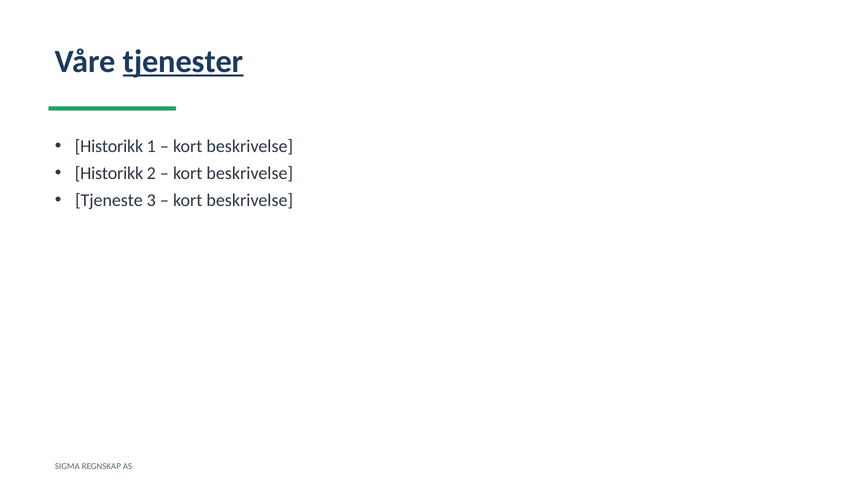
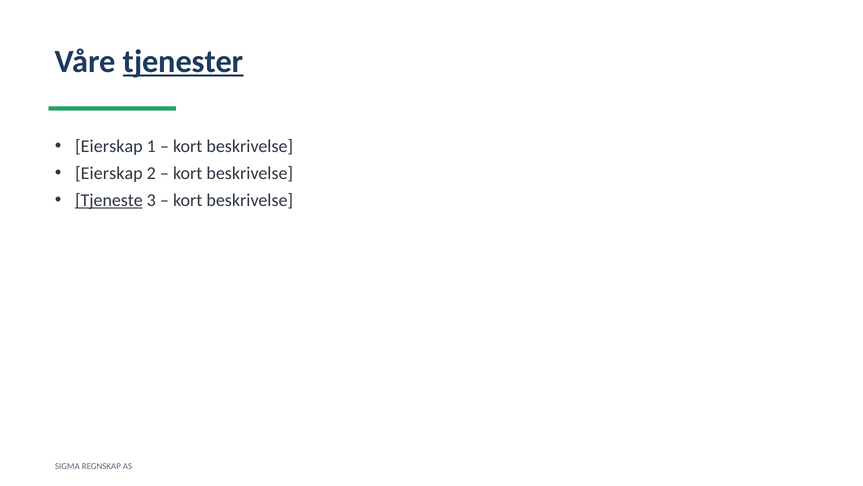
Historikk: Historikk -> Eierskap (109, 146)
Historikk: Historikk -> Eierskap (109, 173)
Tjeneste underline: none -> present (109, 200)
